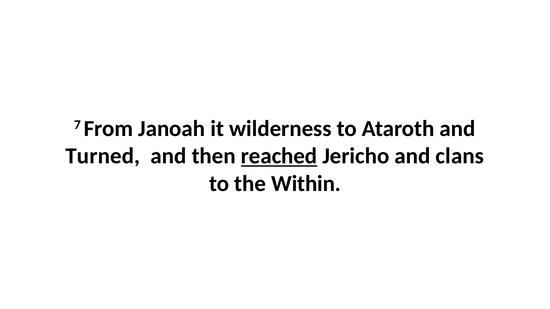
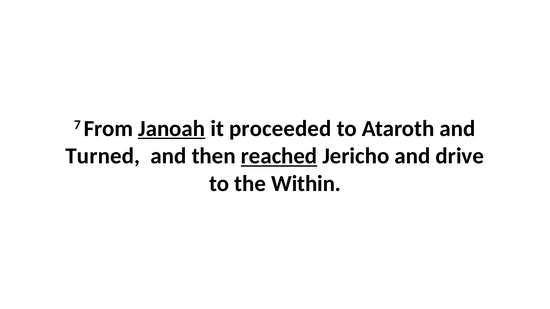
Janoah underline: none -> present (172, 129)
wilderness: wilderness -> proceeded (280, 129)
clans: clans -> drive (460, 156)
